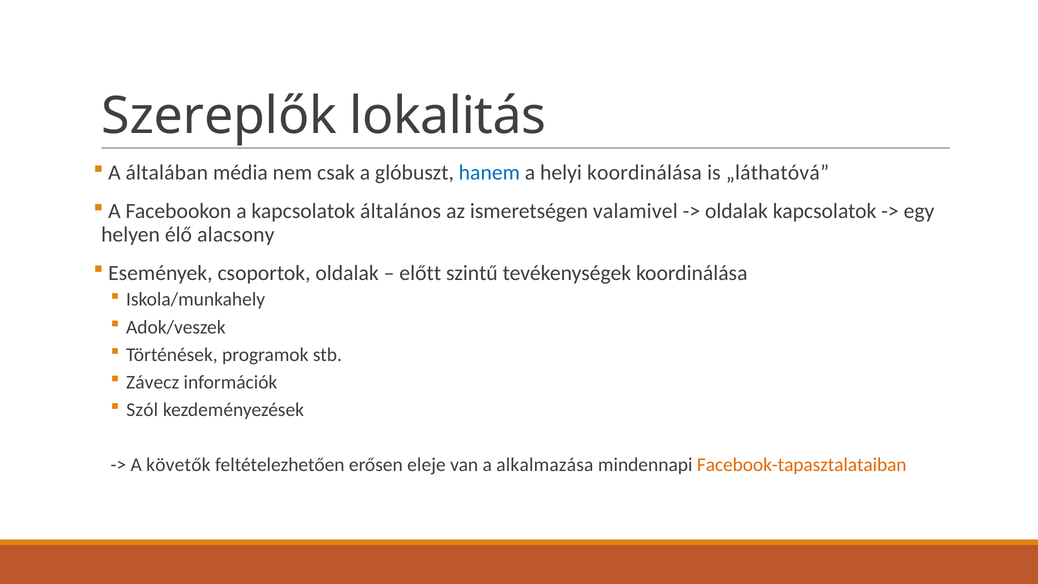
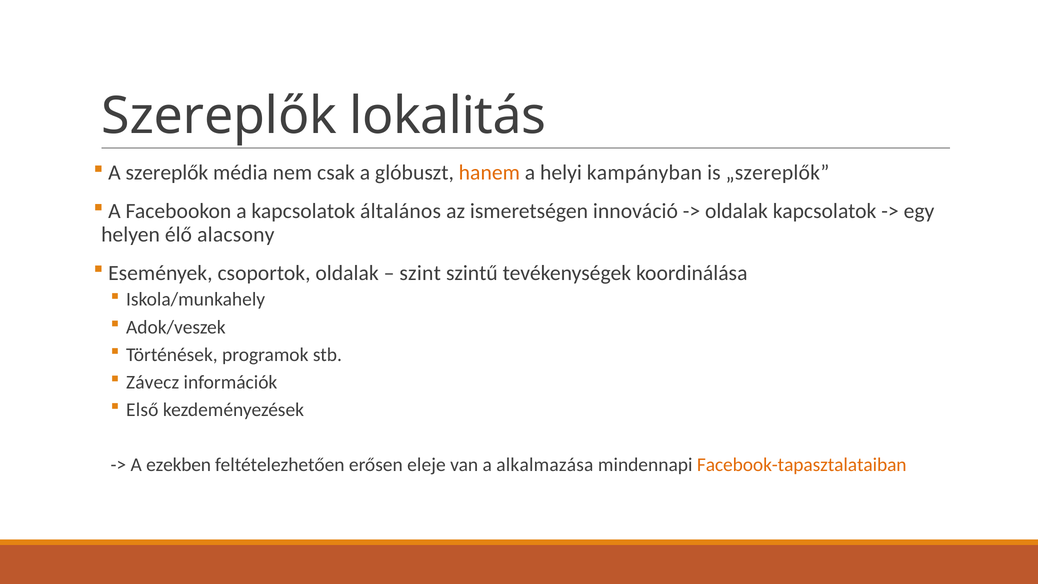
A általában: általában -> szereplők (167, 173)
hanem colour: blue -> orange (489, 173)
helyi koordinálása: koordinálása -> kampányban (644, 173)
„láthatóvá: „láthatóvá -> „szereplők (777, 173)
valamivel: valamivel -> innováció (635, 211)
előtt: előtt -> szint (420, 273)
Szól: Szól -> Első (142, 410)
követők: követők -> ezekben (179, 465)
